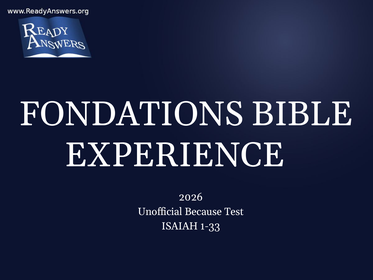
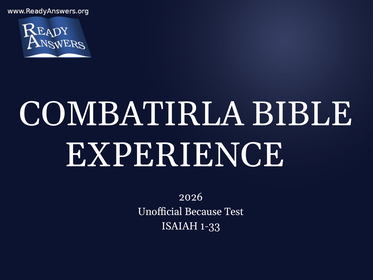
FONDATIONS: FONDATIONS -> COMBATIRLA (132, 114)
